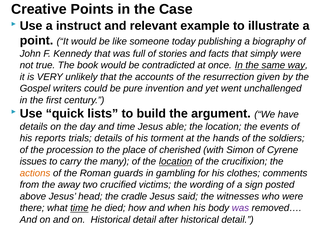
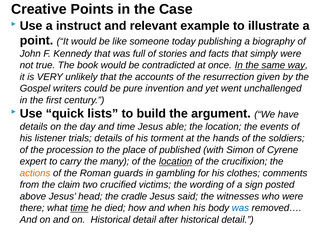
reports: reports -> listener (50, 138)
cherished: cherished -> published (180, 150)
issues: issues -> expert (33, 161)
away: away -> claim (69, 185)
was colour: purple -> blue (240, 208)
